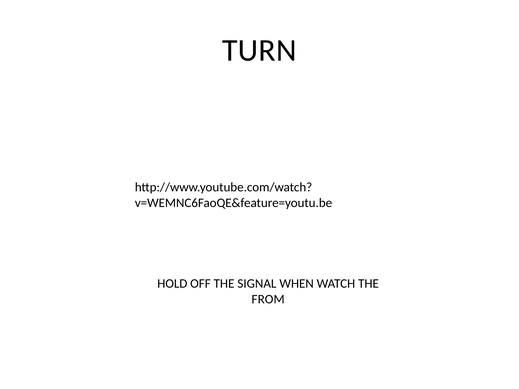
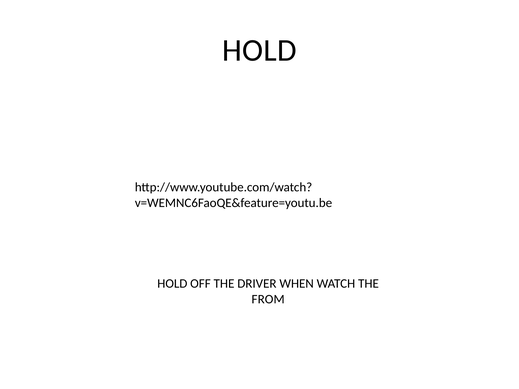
TURN: TURN -> HOLD (259, 50)
SIGNAL: SIGNAL -> DRIVER (257, 284)
